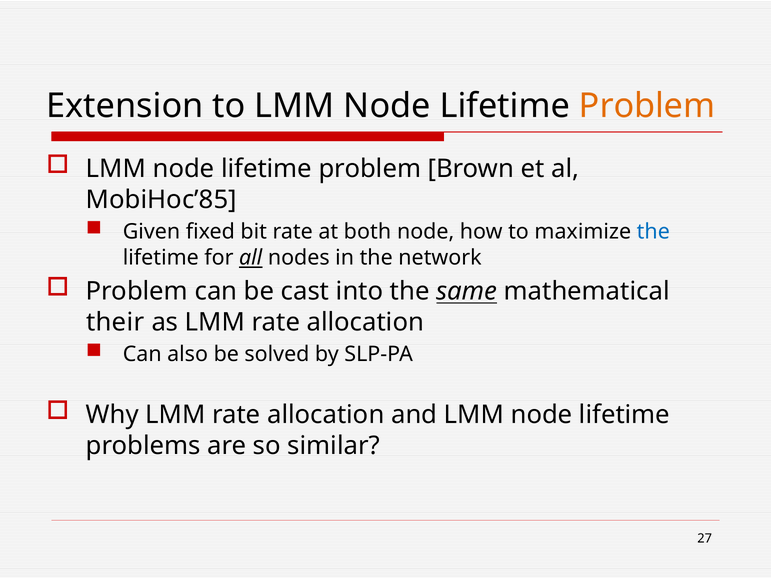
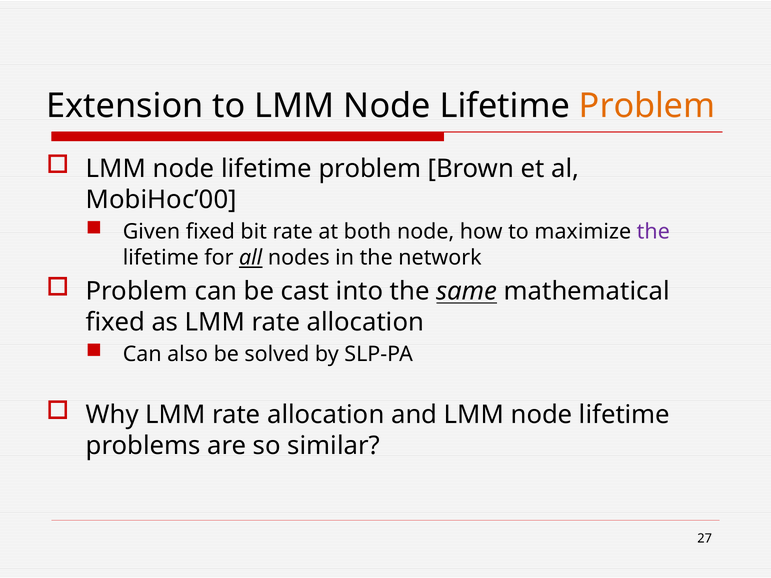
MobiHoc’85: MobiHoc’85 -> MobiHoc’00 (161, 200)
the colour: blue -> purple (653, 232)
their: their -> fixed (115, 322)
